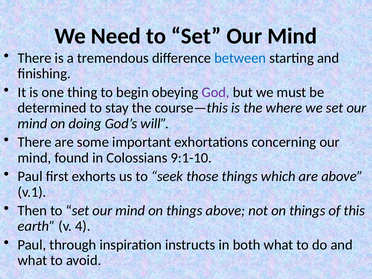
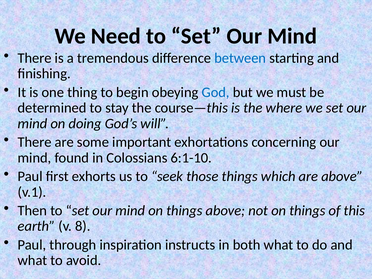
God colour: purple -> blue (216, 92)
9:1-10: 9:1-10 -> 6:1-10 (191, 158)
4: 4 -> 8 (83, 226)
